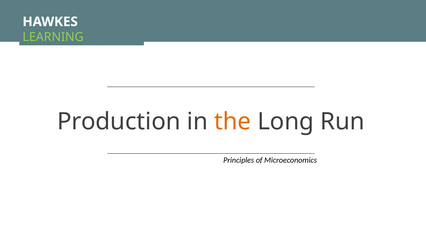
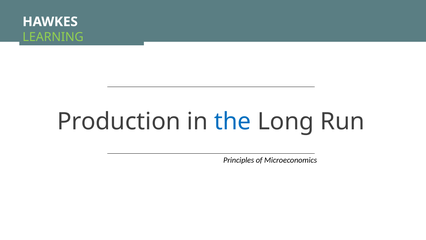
the colour: orange -> blue (233, 121)
